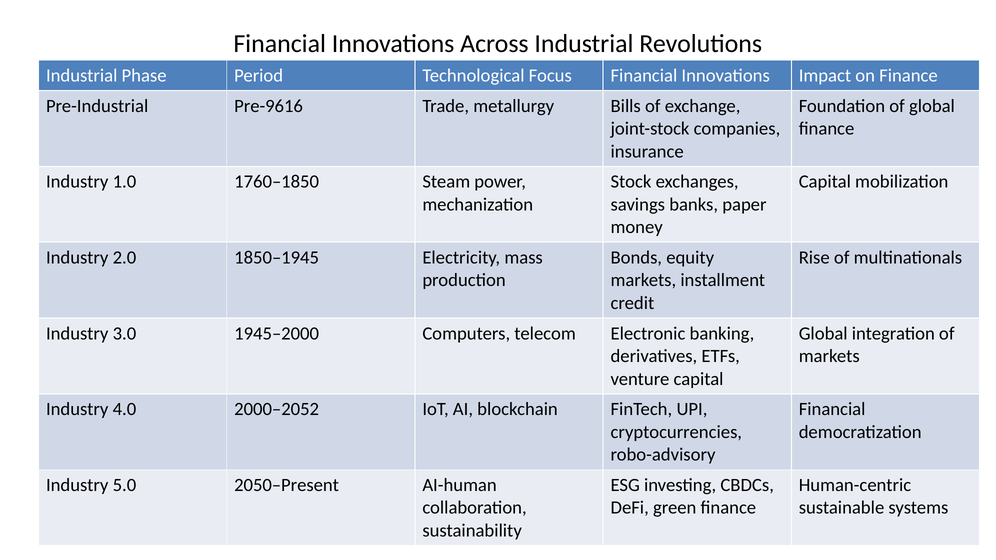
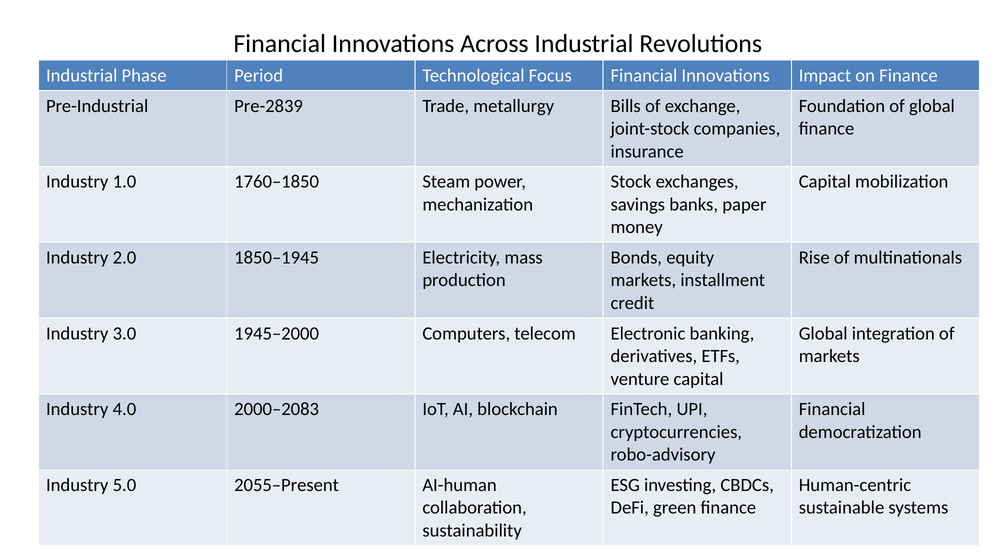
Pre-9616: Pre-9616 -> Pre-2839 (269, 106)
2000–2052: 2000–2052 -> 2000–2083 (277, 409)
2050–Present: 2050–Present -> 2055–Present (287, 485)
